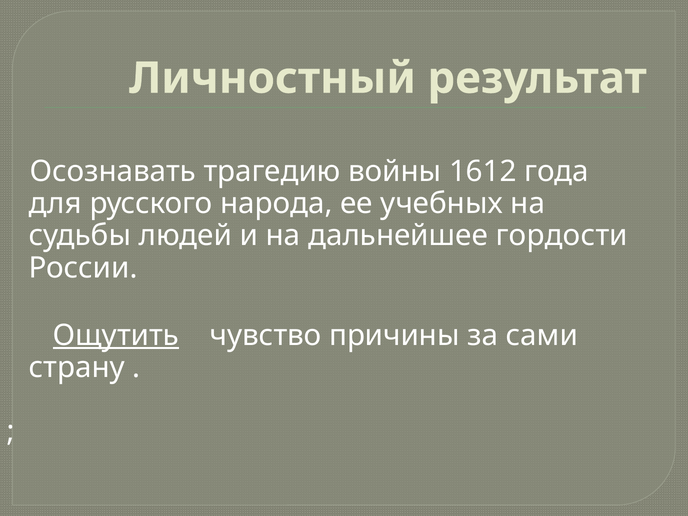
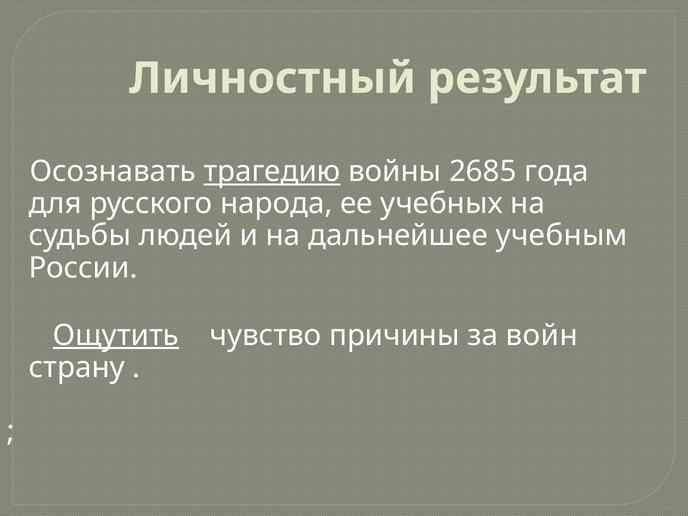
трагедию underline: none -> present (272, 172)
1612: 1612 -> 2685 (483, 172)
гордости: гордости -> учебным (562, 236)
сами: сами -> войн (542, 335)
